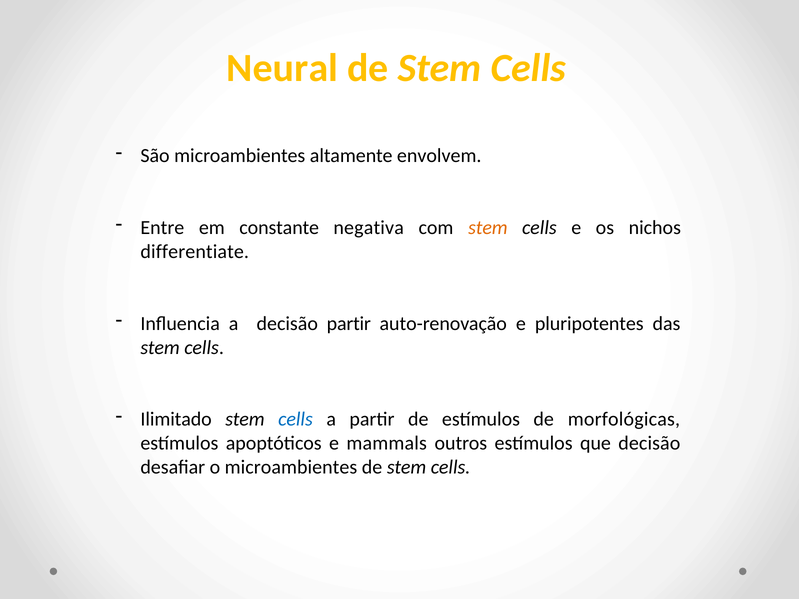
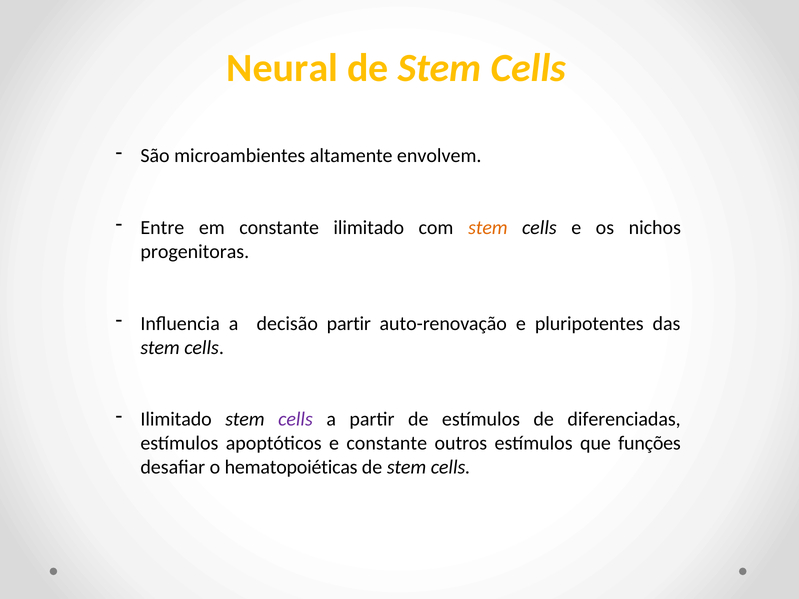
constante negativa: negativa -> ilimitado (369, 228)
differentiate: differentiate -> progenitoras (195, 252)
cells colour: blue -> purple (295, 420)
morfológicas: morfológicas -> diferenciadas (624, 420)
e mammals: mammals -> constante (387, 443)
que decisão: decisão -> funções (649, 443)
o microambientes: microambientes -> hematopoiéticas (291, 467)
